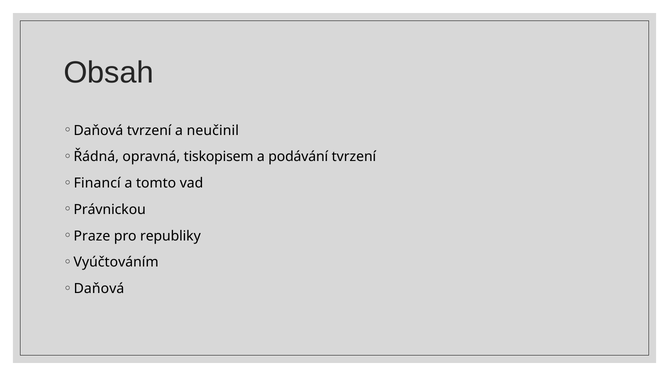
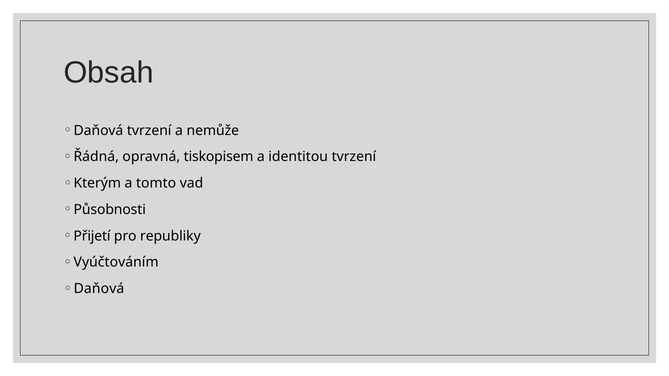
neučinil: neučinil -> nemůže (213, 131)
podávání: podávání -> identitou (298, 157)
Financí: Financí -> Kterým (97, 183)
Právnickou: Právnickou -> Působnosti (110, 210)
Praze: Praze -> Přijetí (92, 236)
